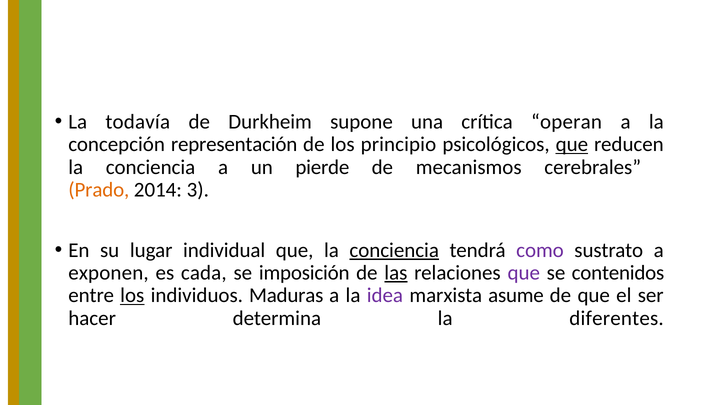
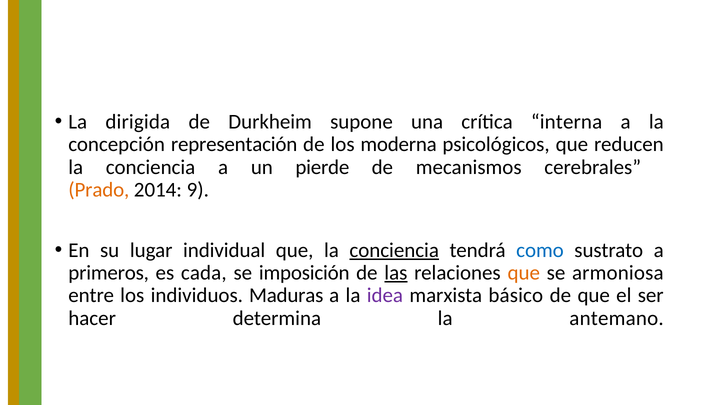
todavía: todavía -> dirigida (138, 122)
operan: operan -> interna (567, 122)
principio: principio -> moderna (399, 144)
que underline: present -> none (572, 144)
3: 3 -> 9 (198, 190)
como colour: purple -> blue (540, 250)
exponen: exponen -> primeros (109, 272)
que colour: purple -> orange (524, 272)
contenidos: contenidos -> armoniosa (618, 272)
los underline: present -> none (132, 295)
asume: asume -> básico (516, 295)
diferentes: diferentes -> antemano (617, 318)
